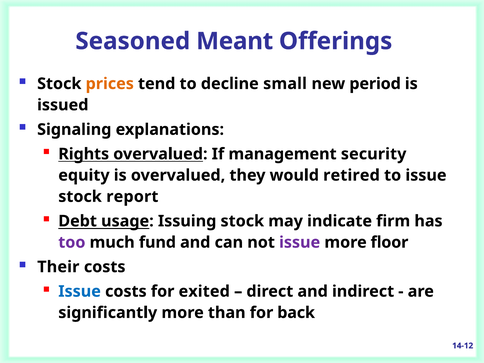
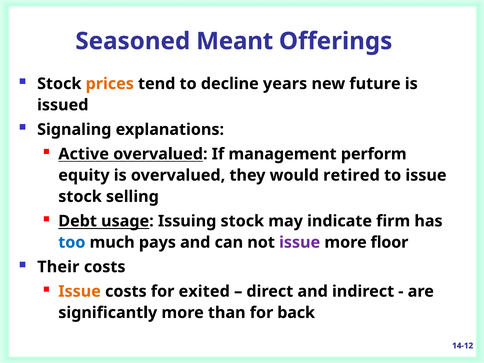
small: small -> years (285, 84)
period: period -> future (375, 84)
Rights: Rights -> Active (84, 154)
security: security -> perform (374, 154)
report: report -> selling (132, 197)
too colour: purple -> blue (72, 242)
fund: fund -> pays (157, 242)
Issue colour: blue -> orange (80, 291)
